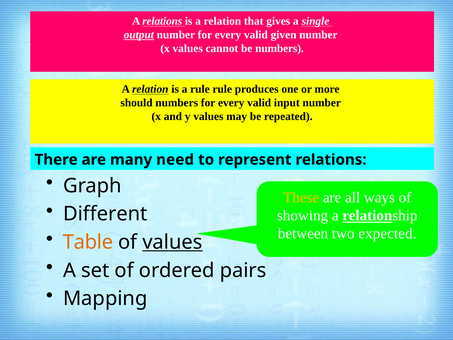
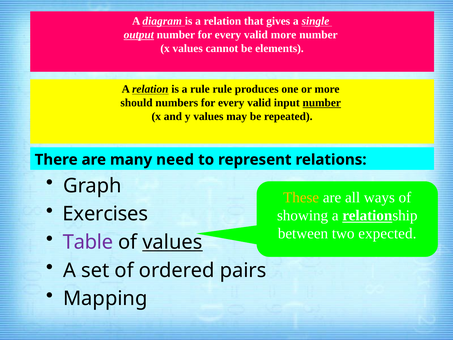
A relations: relations -> diagram (162, 21)
valid given: given -> more (284, 35)
be numbers: numbers -> elements (279, 48)
number underline: none -> present (322, 103)
Different: Different -> Exercises (105, 214)
Table colour: orange -> purple (88, 242)
